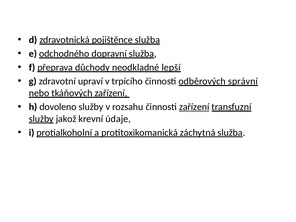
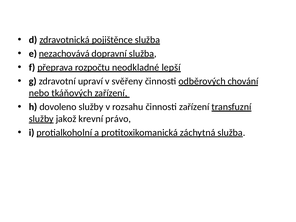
odchodného: odchodného -> nezachovává (64, 54)
důchody: důchody -> rozpočtu (92, 67)
trpícího: trpícího -> svěřeny (127, 81)
správní: správní -> chování (243, 81)
zařízení underline: present -> none (194, 107)
údaje: údaje -> právo (118, 119)
